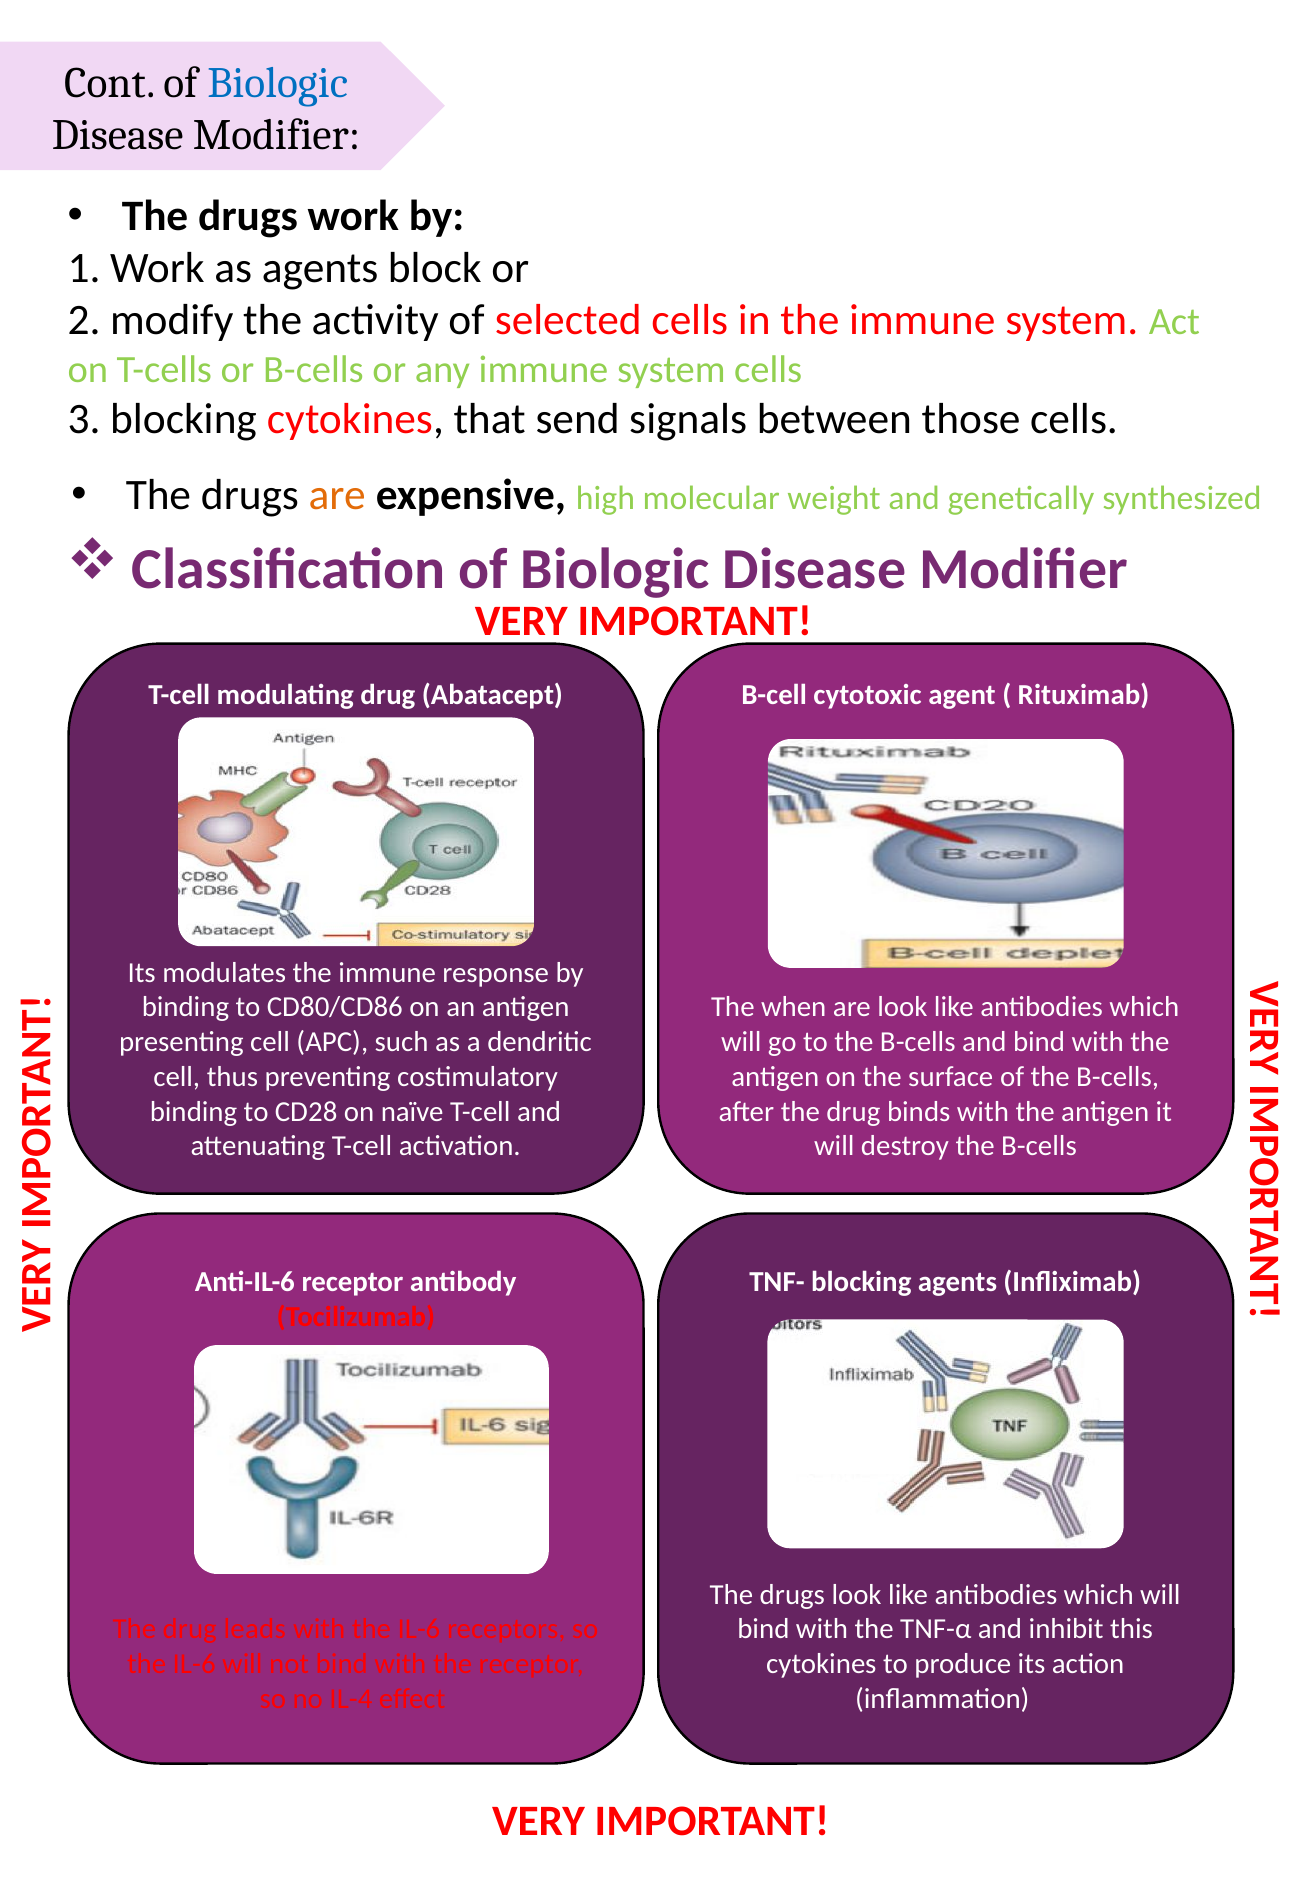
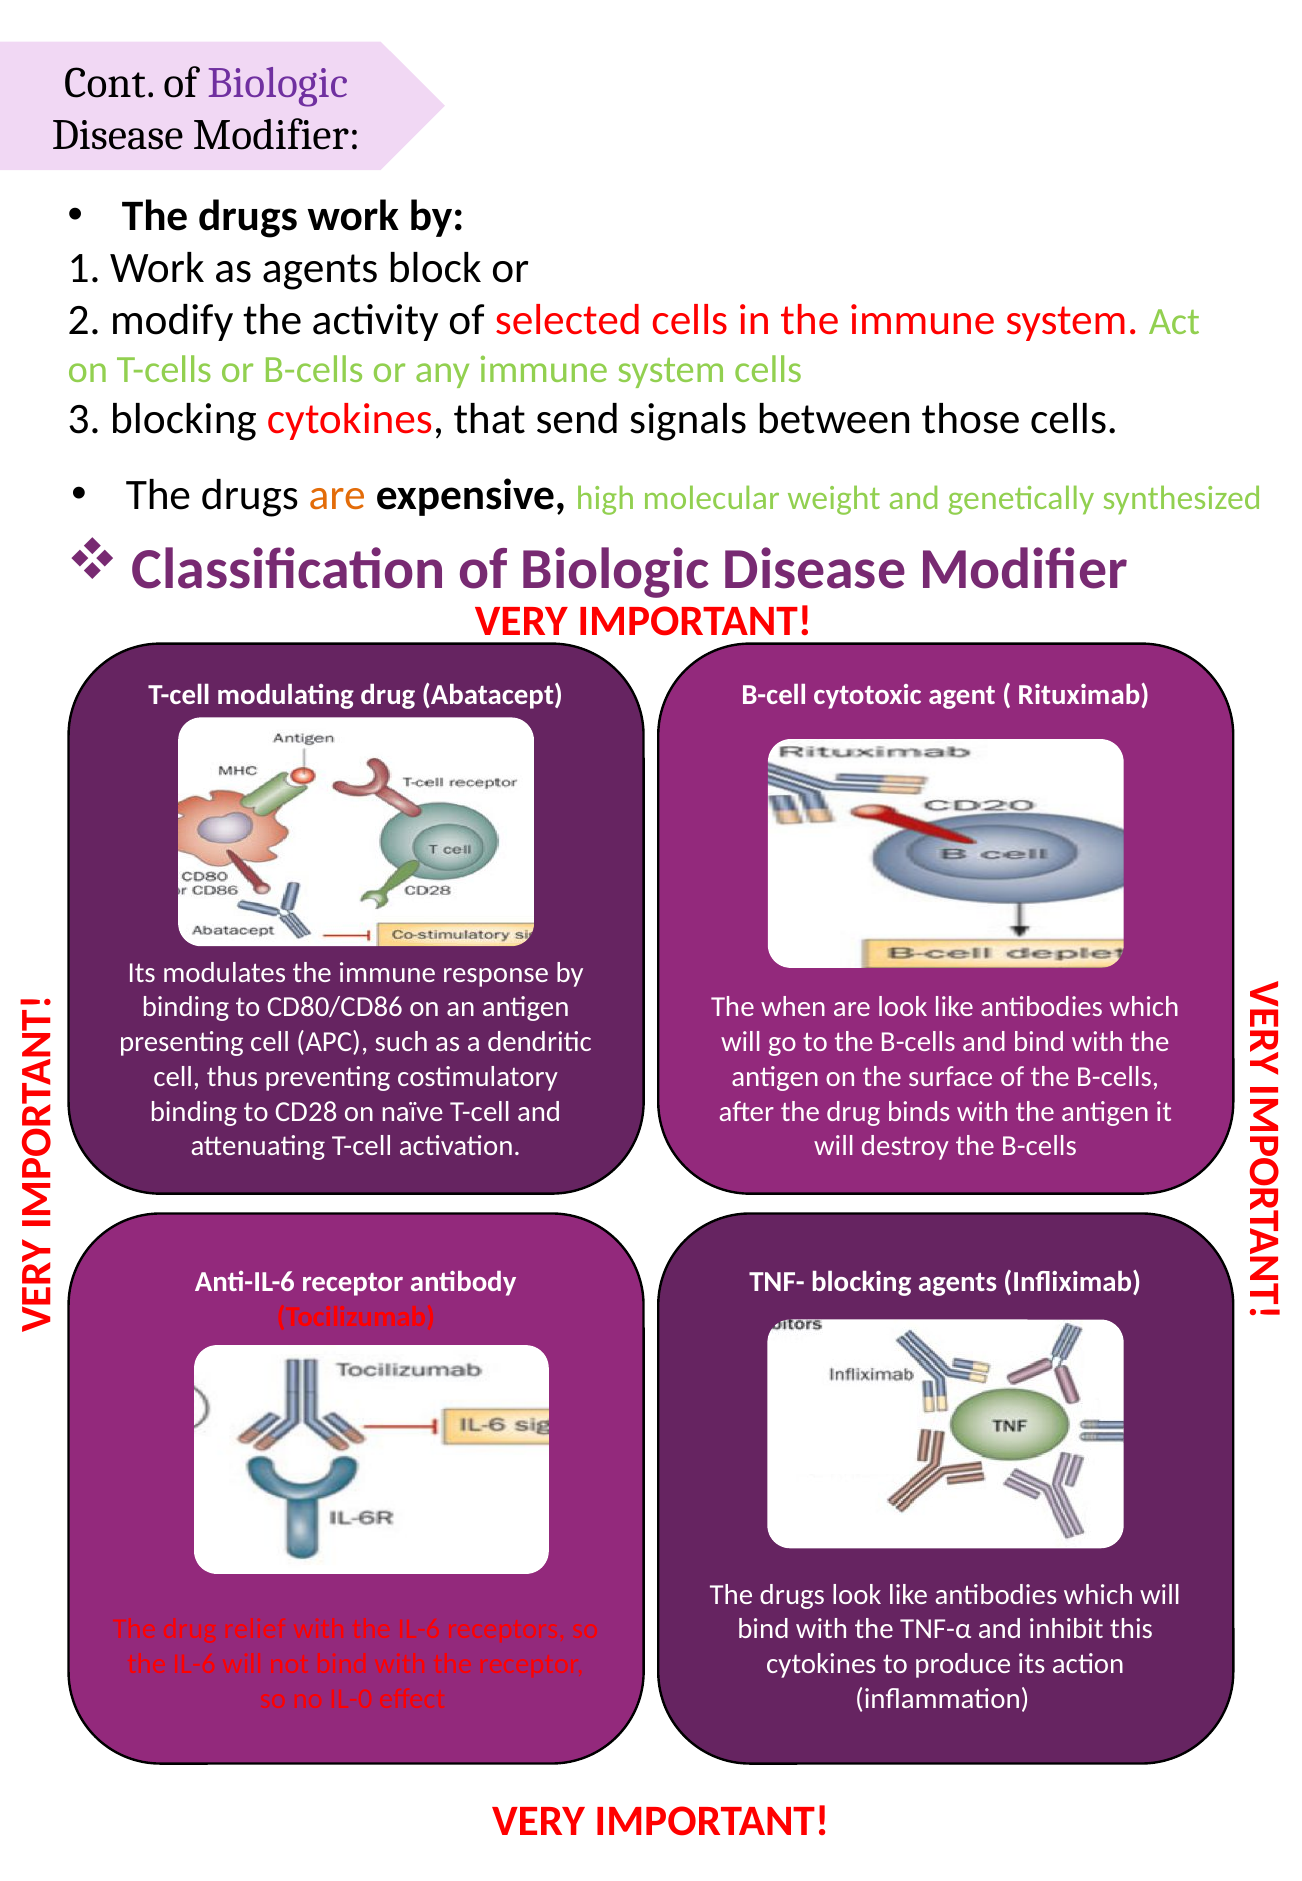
Biologic colour: blue -> purple (278, 83)
leads: leads -> relief (255, 1629)
IL-4: IL-4 -> IL-0 (351, 1699)
